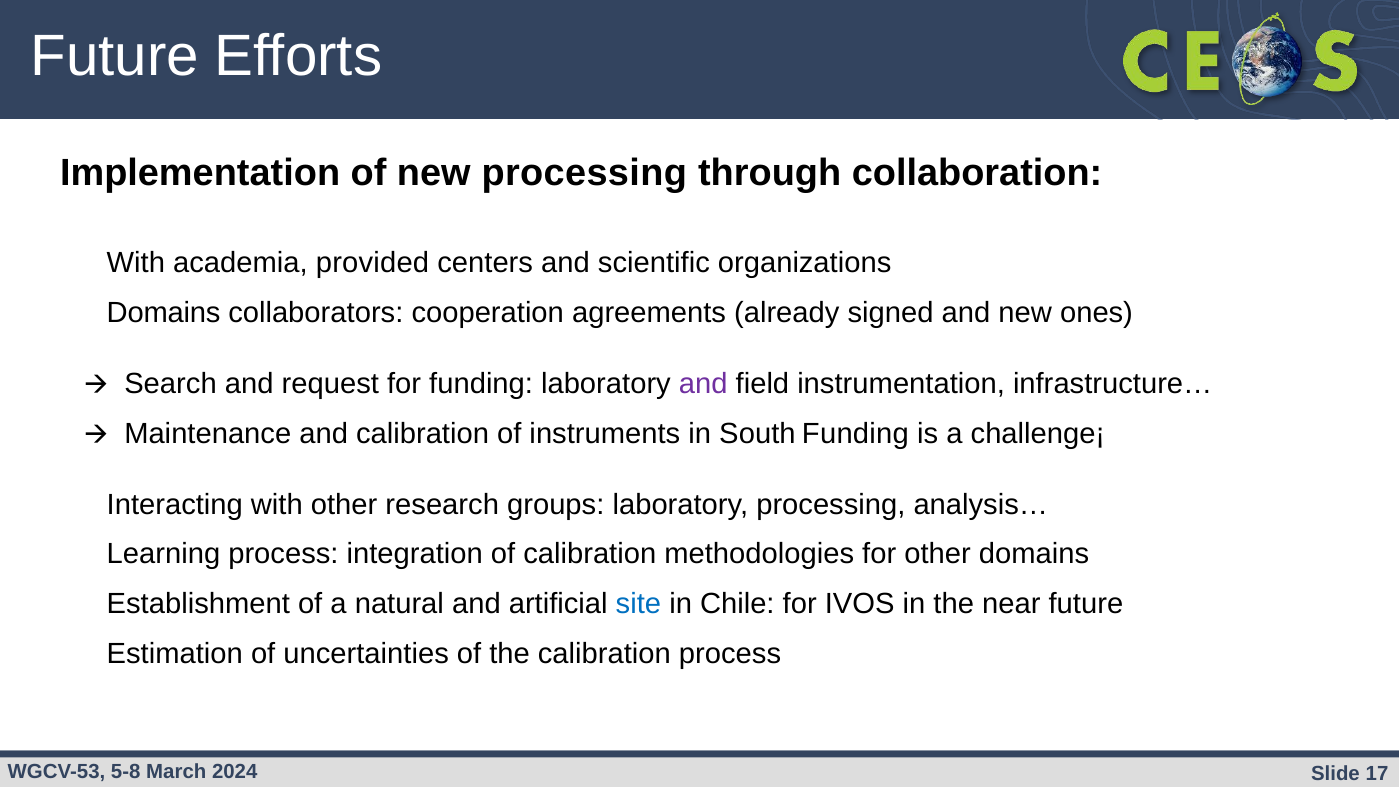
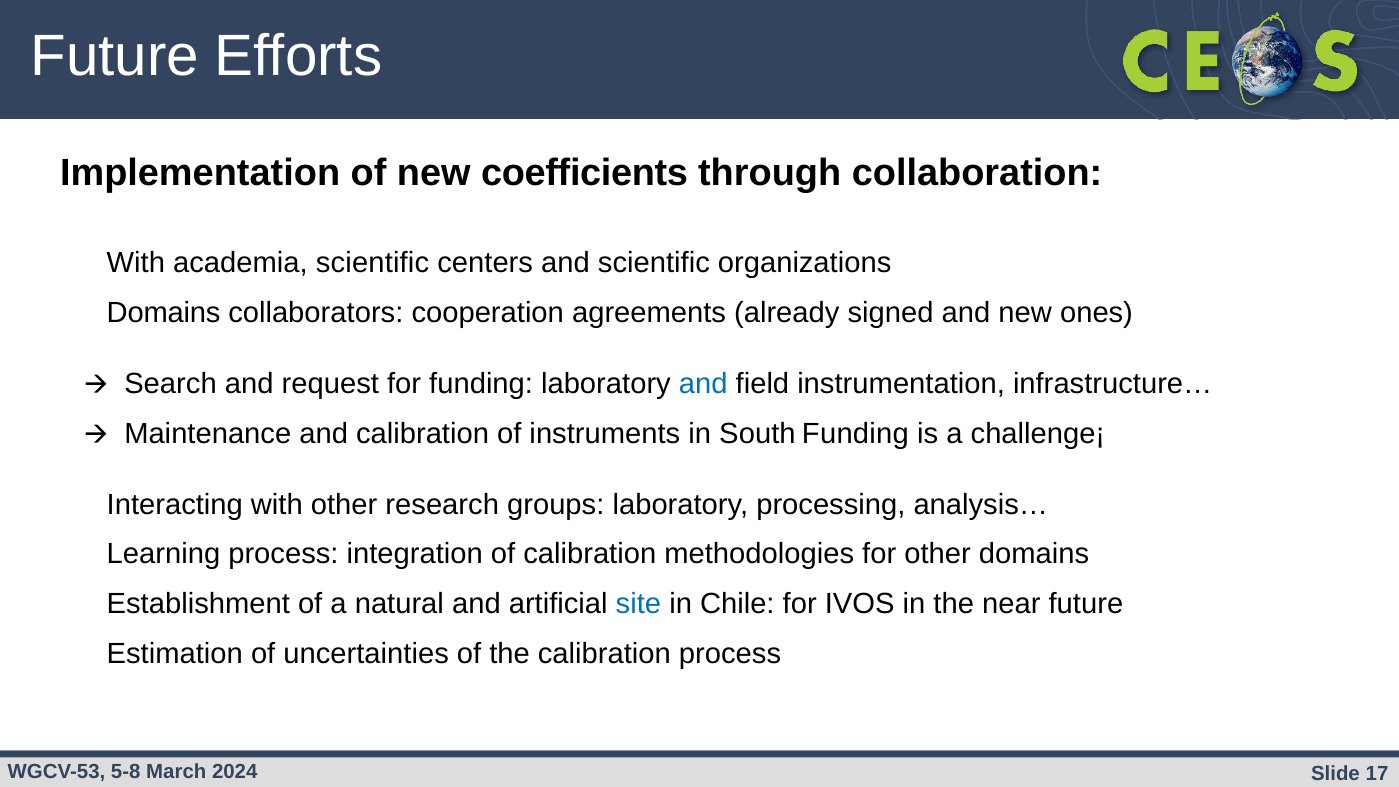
new processing: processing -> coefficients (585, 173)
academia provided: provided -> scientific (373, 263)
and colour: purple -> blue (703, 384)
